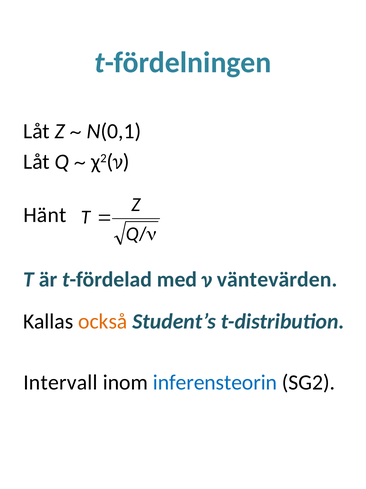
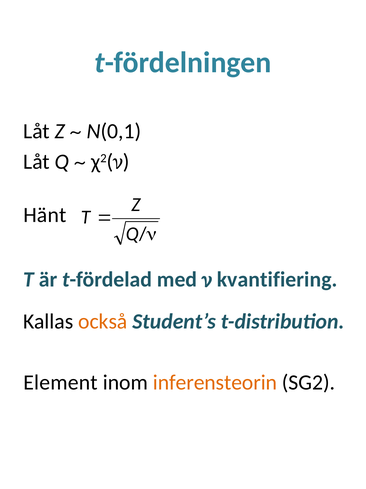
väntevärden: väntevärden -> kvantifiering (277, 279)
Intervall: Intervall -> Element (60, 382)
inferensteorin colour: blue -> orange (215, 382)
